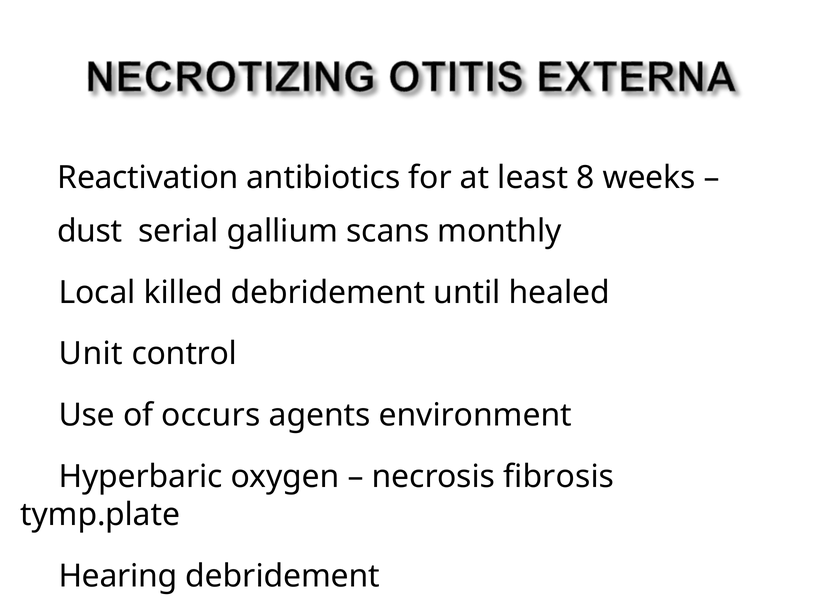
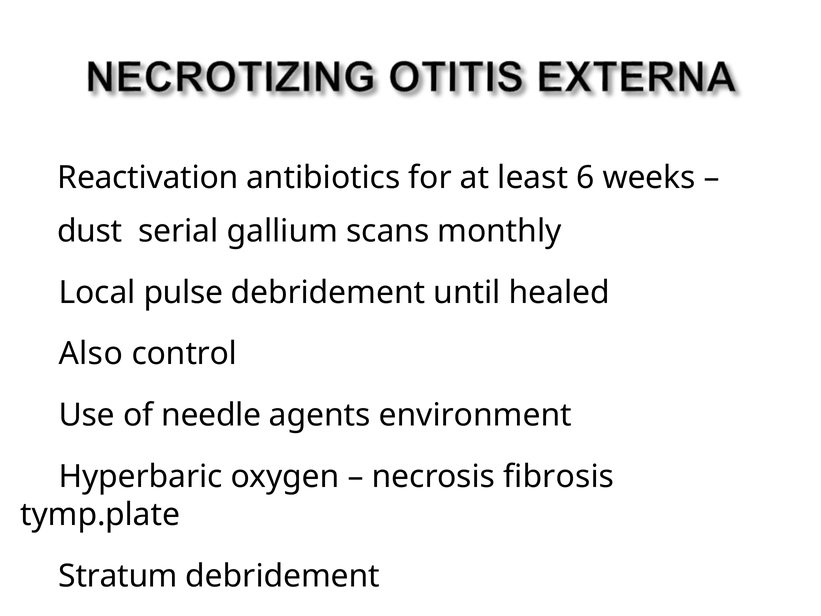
8: 8 -> 6 (585, 177)
killed: killed -> pulse (183, 292)
Unit: Unit -> Also (91, 354)
occurs: occurs -> needle (211, 415)
Hearing: Hearing -> Stratum (118, 576)
